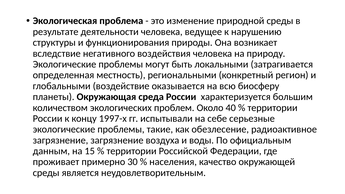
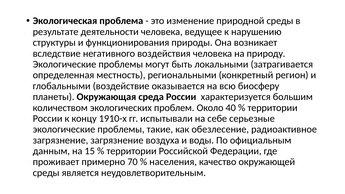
1997-х: 1997-х -> 1910-х (113, 119)
30: 30 -> 70 (133, 162)
